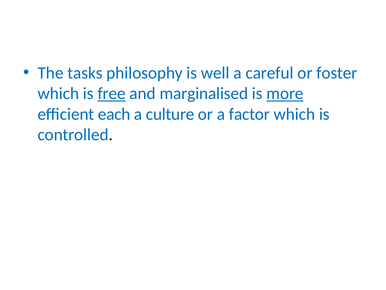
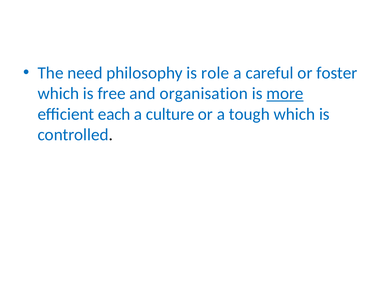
tasks: tasks -> need (85, 73)
well: well -> role (215, 73)
free underline: present -> none (112, 93)
marginalised: marginalised -> organisation (204, 93)
factor: factor -> tough (249, 114)
